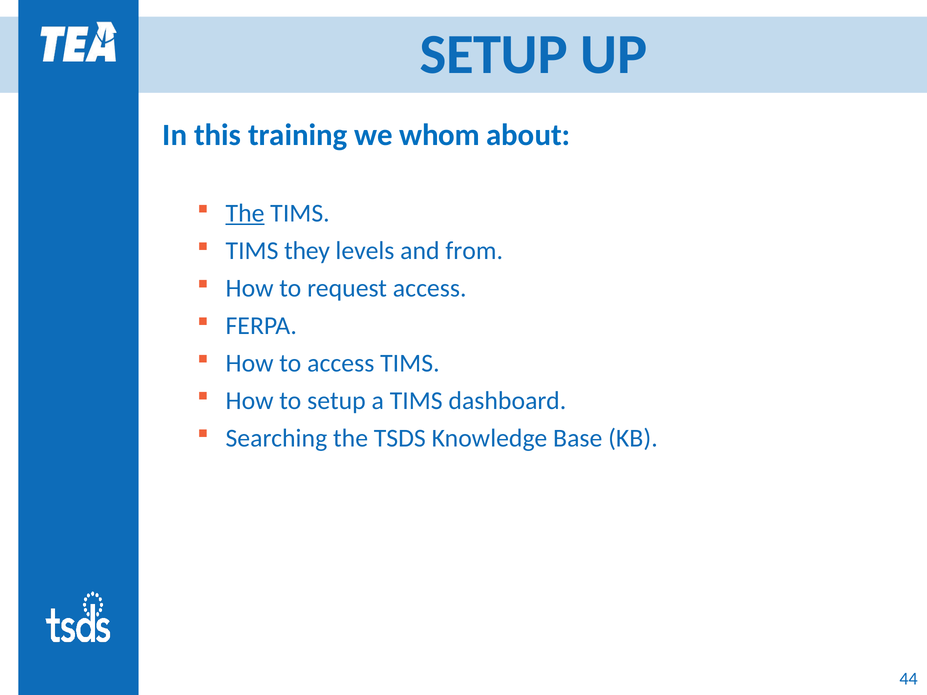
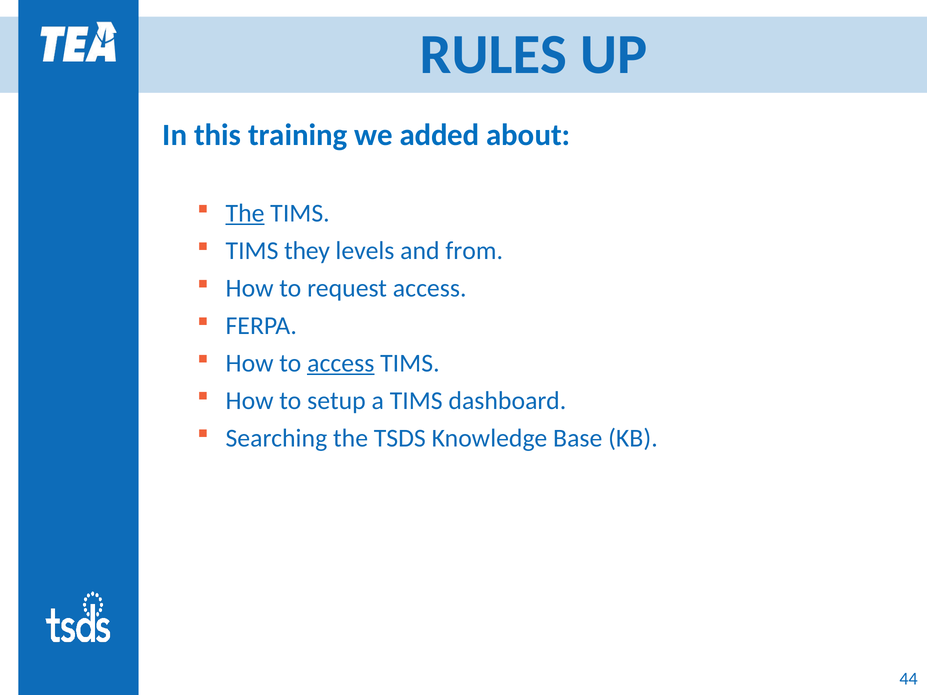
SETUP: SETUP -> RULES (493, 55)
whom: whom -> added (440, 135)
access underline: none -> present (341, 363)
